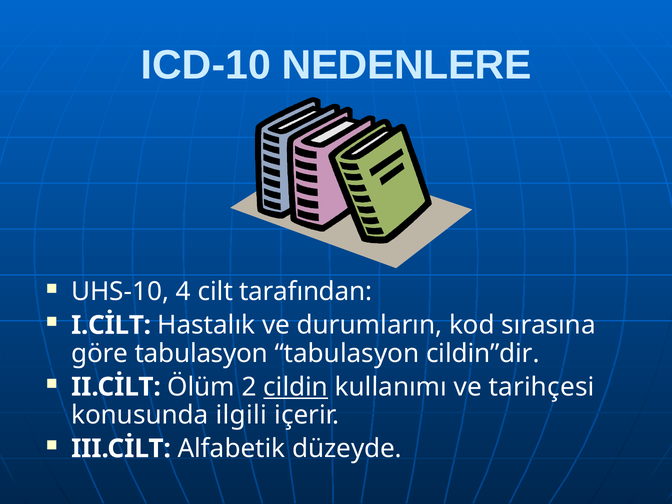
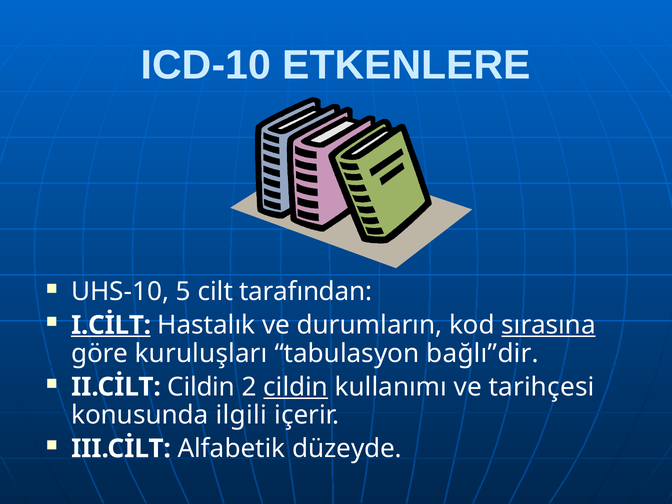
NEDENLERE: NEDENLERE -> ETKENLERE (406, 65)
4: 4 -> 5 (183, 292)
I.CİLT underline: none -> present (111, 325)
sırasına underline: none -> present (549, 325)
göre tabulasyon: tabulasyon -> kuruluşları (201, 353)
cildin”dir: cildin”dir -> bağlı”dir (483, 353)
II.CİLT Ölüm: Ölüm -> Cildin (201, 387)
